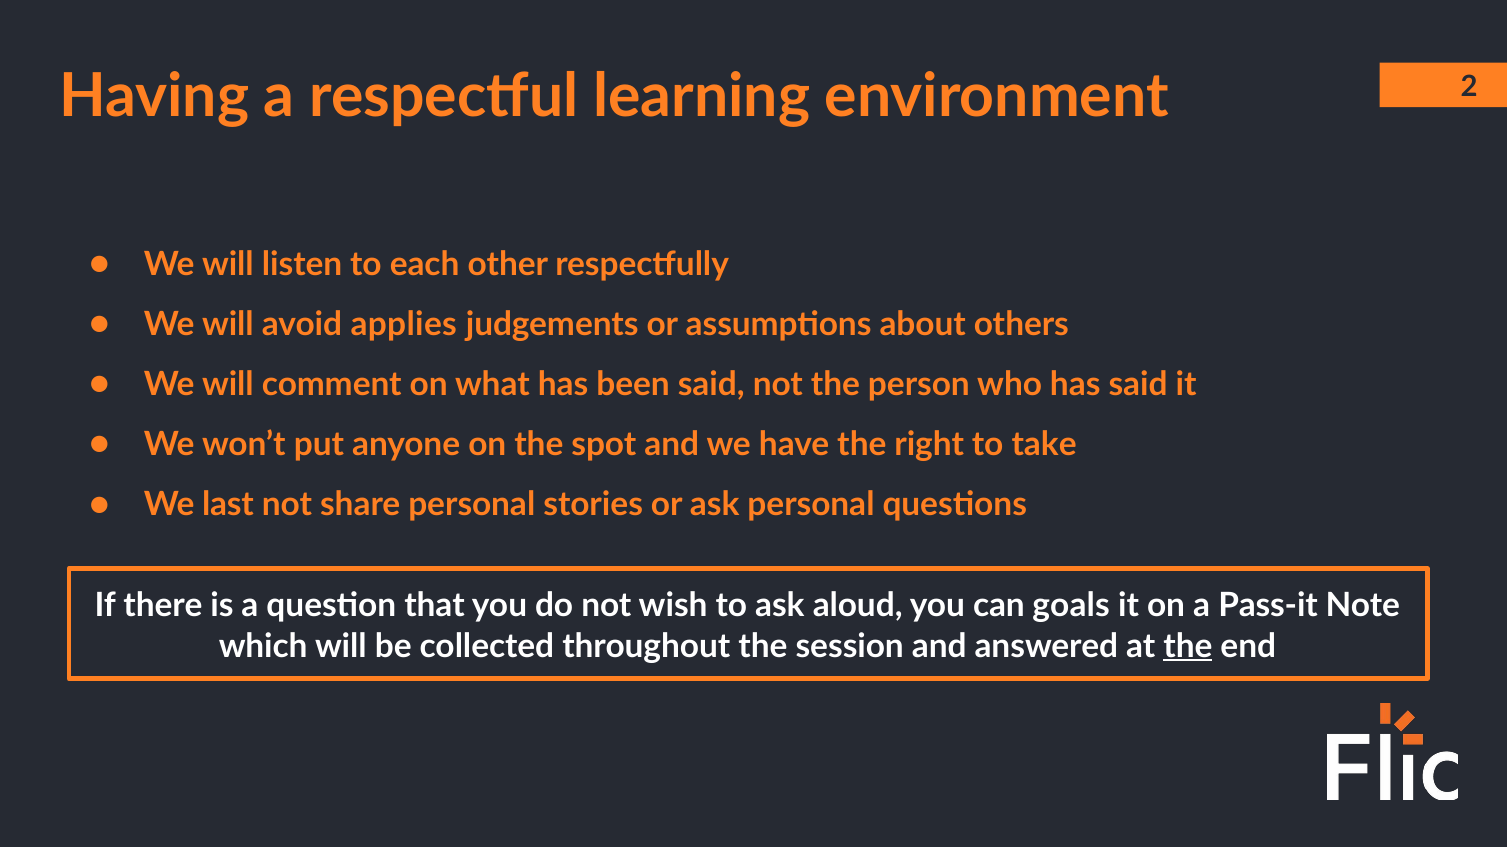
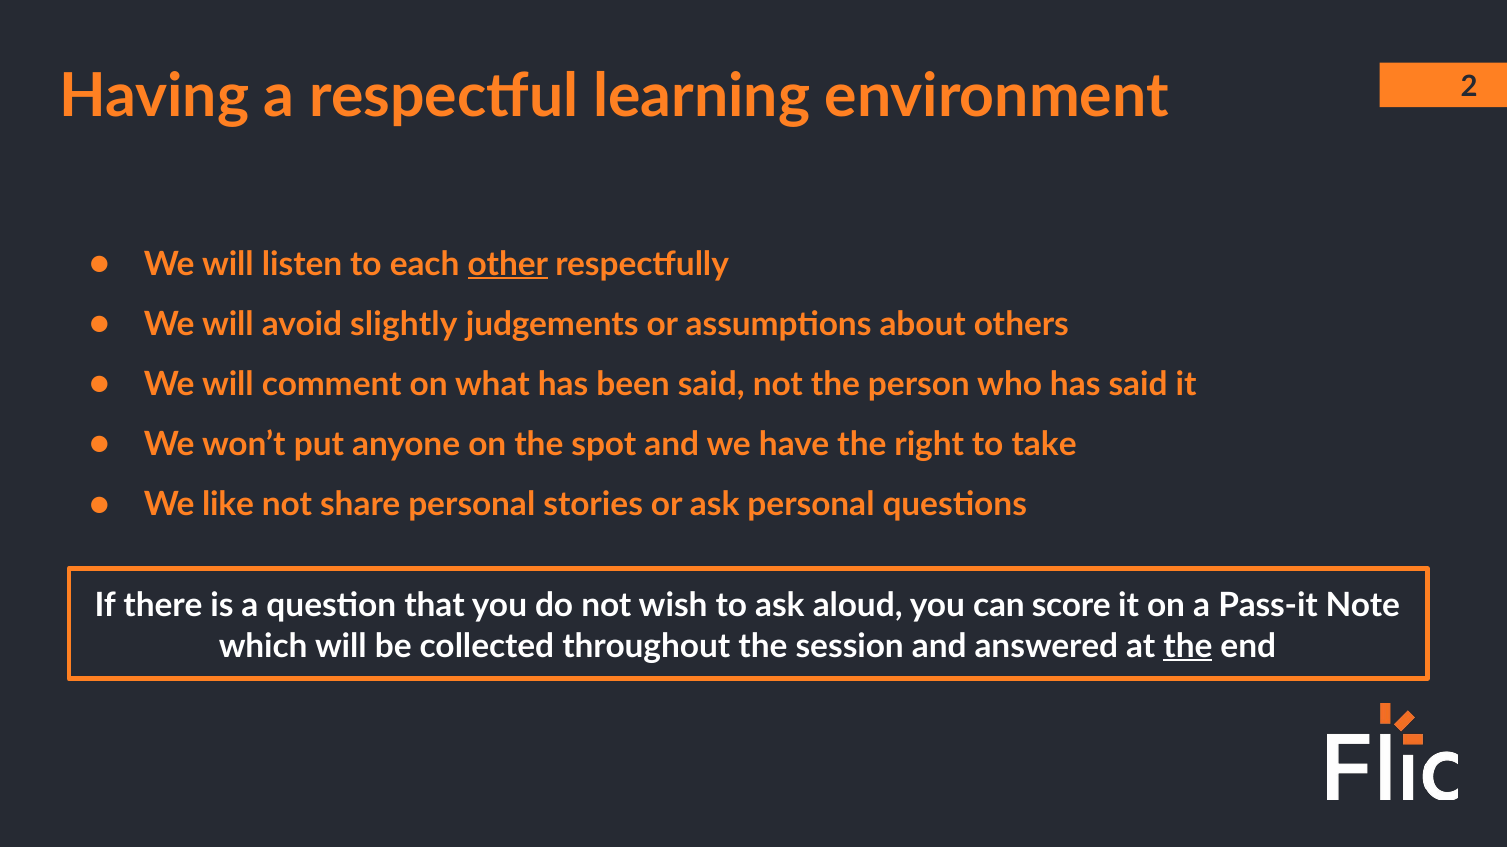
other underline: none -> present (508, 264)
applies: applies -> slightly (404, 324)
last: last -> like (228, 505)
goals: goals -> score (1071, 606)
